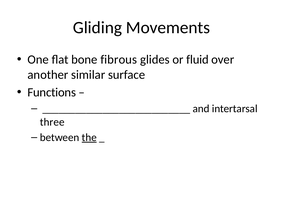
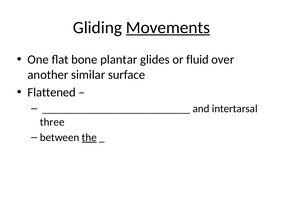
Movements underline: none -> present (168, 27)
fibrous: fibrous -> plantar (119, 59)
Functions: Functions -> Flattened (52, 92)
